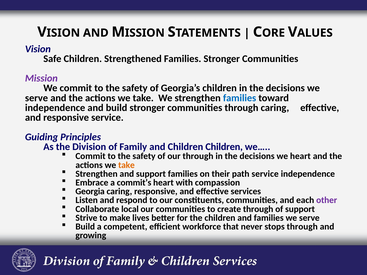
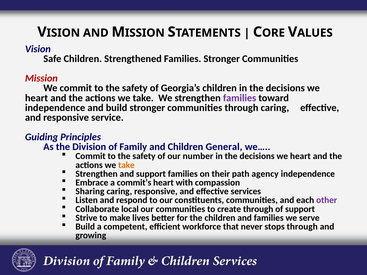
Mission colour: purple -> red (41, 78)
serve: serve -> heart (37, 98)
families colour: blue -> purple (240, 98)
Children Children: Children -> General (224, 147)
our through: through -> number (198, 156)
path service: service -> agency (265, 174)
Georgia: Georgia -> Sharing (90, 192)
